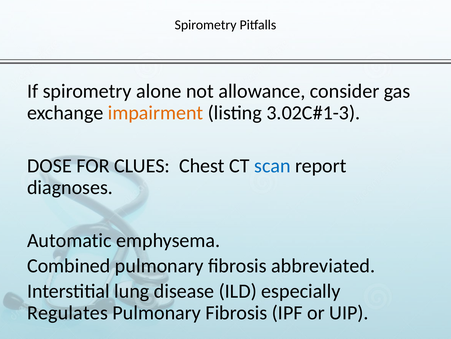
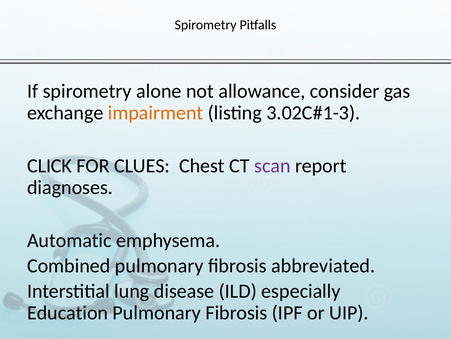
DOSE: DOSE -> CLICK (50, 165)
scan colour: blue -> purple (272, 165)
Regulates: Regulates -> Education (68, 312)
